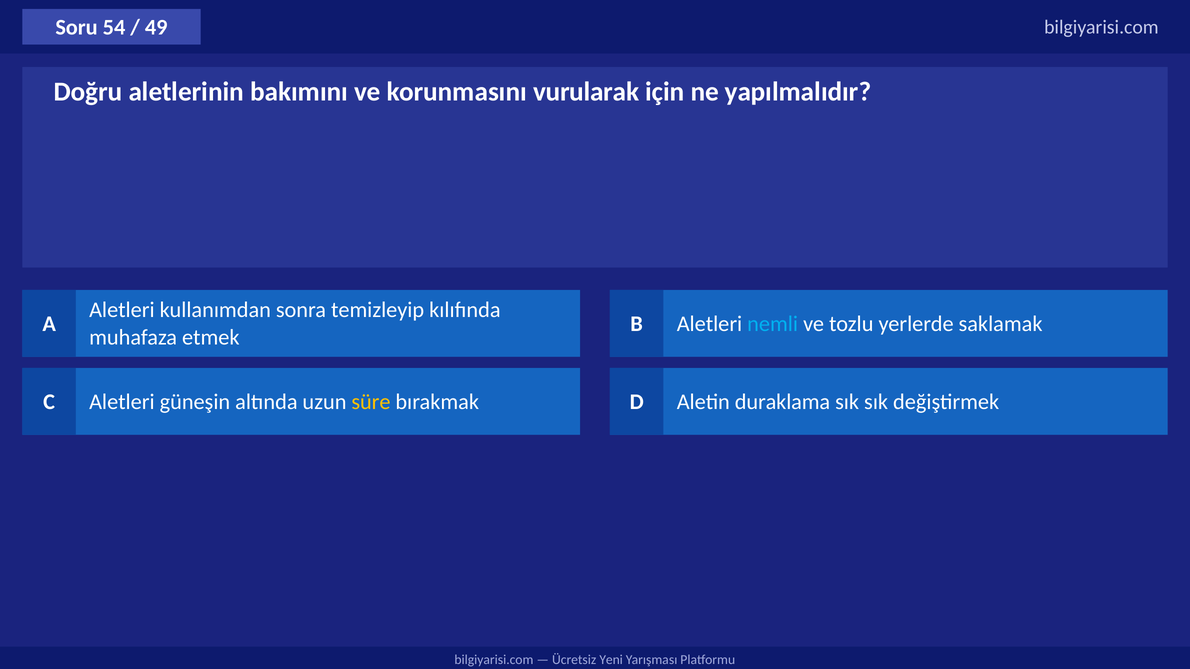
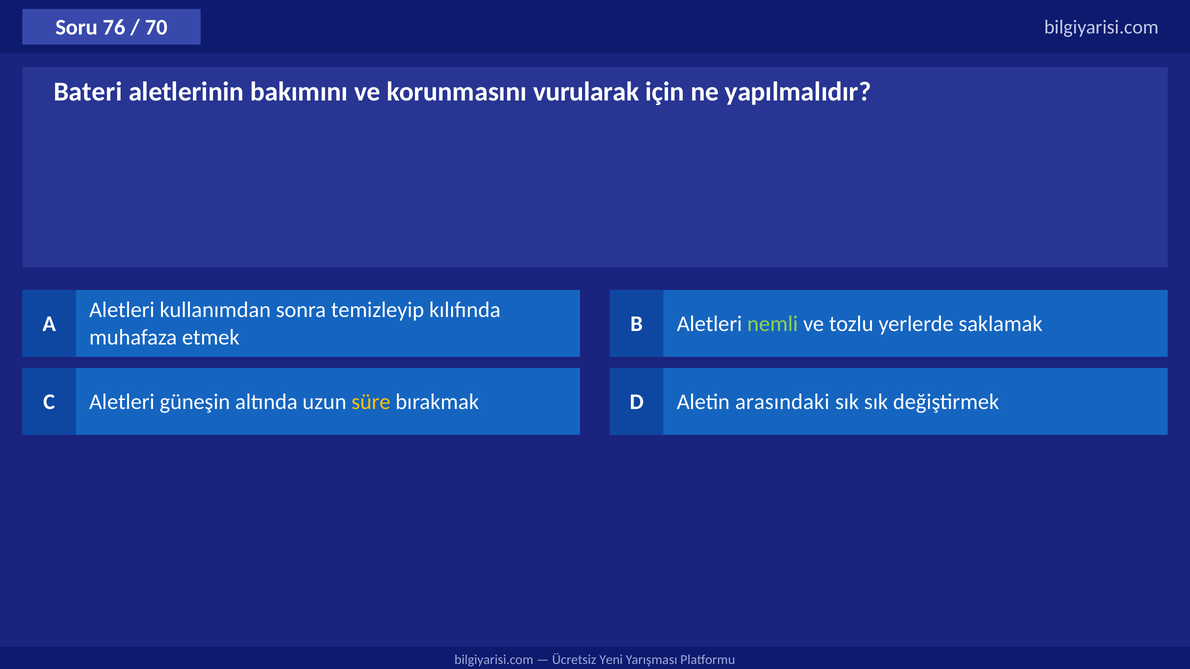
54: 54 -> 76 (114, 27)
49: 49 -> 70 (156, 27)
Doğru: Doğru -> Bateri (88, 92)
nemli colour: light blue -> light green (773, 324)
duraklama: duraklama -> arasındaki (782, 402)
